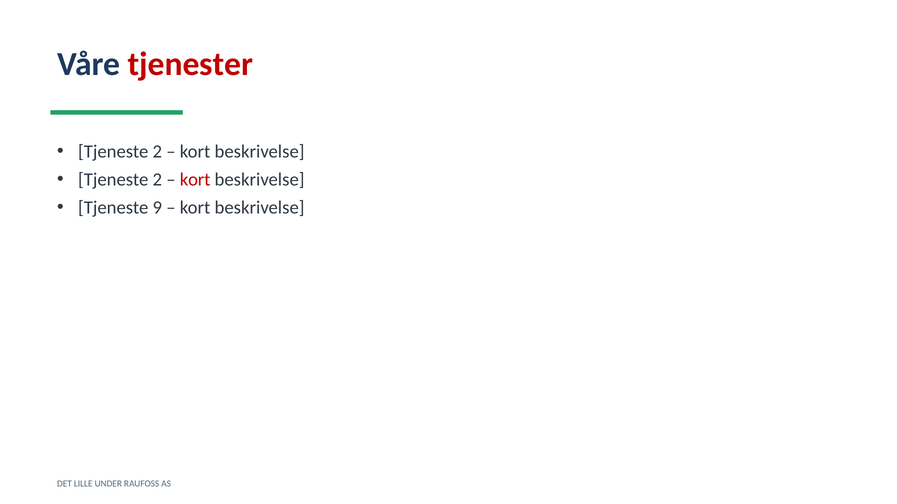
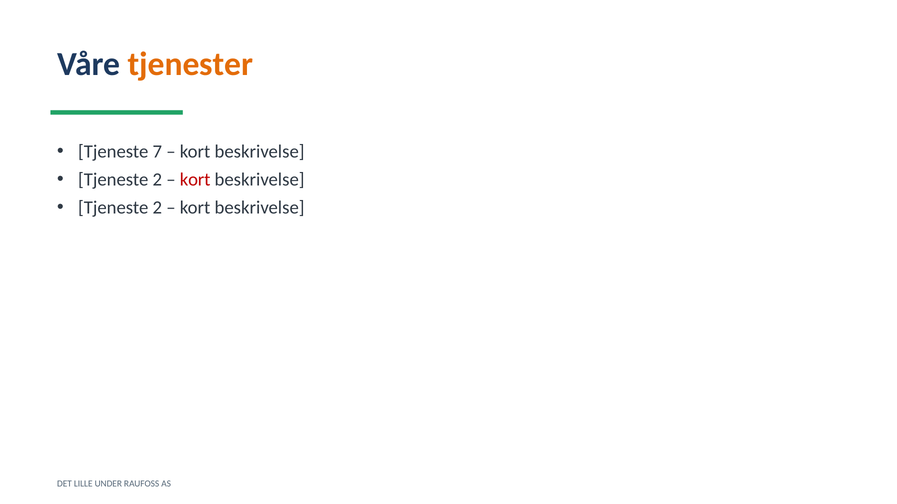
tjenester colour: red -> orange (190, 64)
2: 2 -> 7 (157, 152)
9: 9 -> 2 (157, 208)
